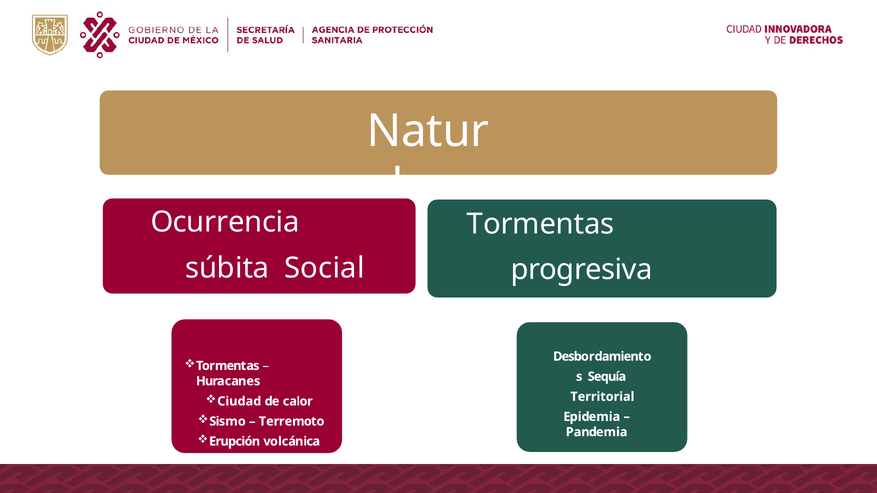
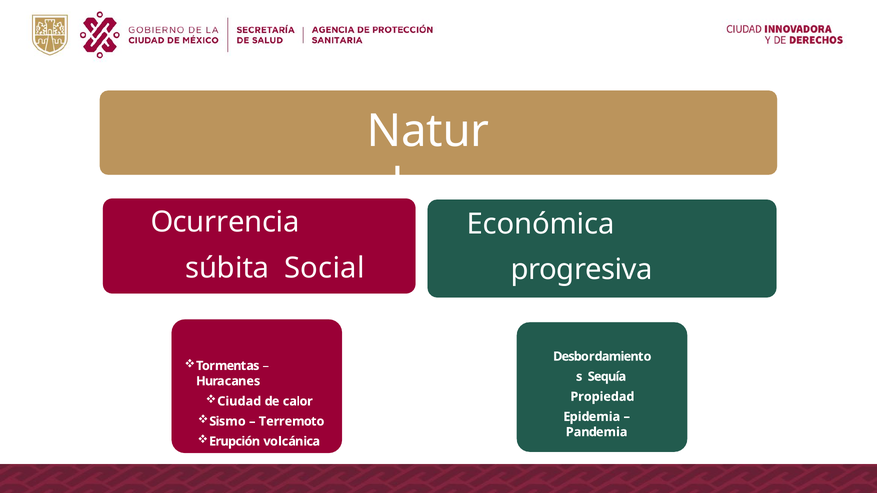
Tormentas: Tormentas -> Económica (541, 224)
Territorial: Territorial -> Propiedad (602, 397)
